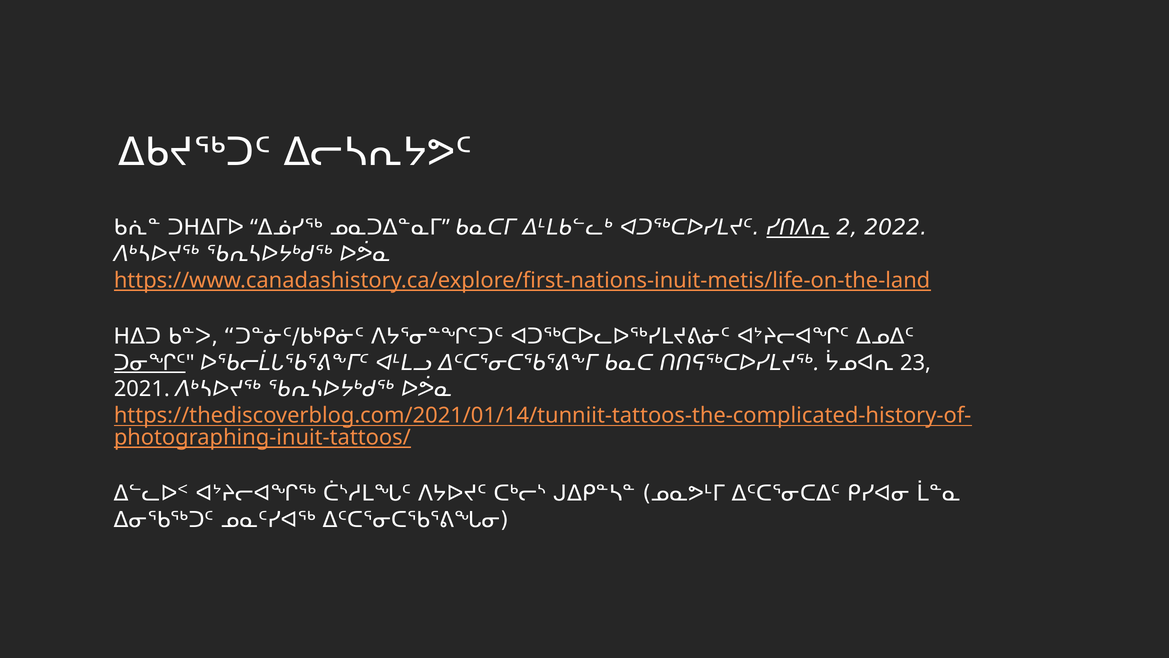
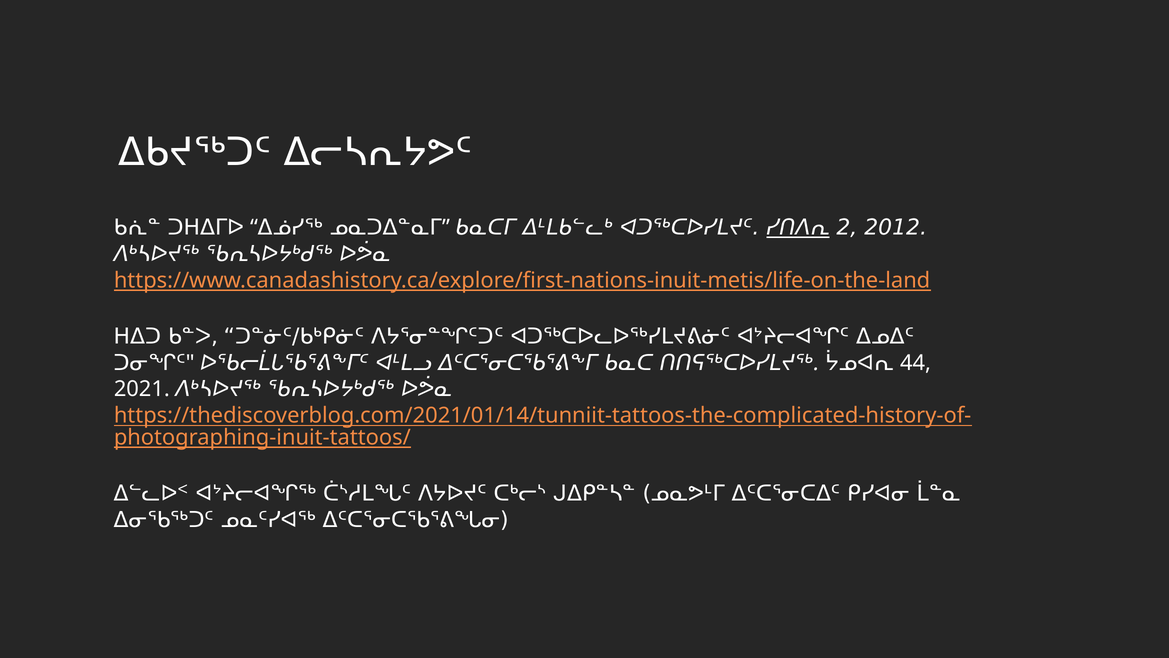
2022: 2022 -> 2012 (896, 228)
ᑐᓂᖏᑦ underline: present -> none (150, 363)
23: 23 -> 44 (916, 363)
